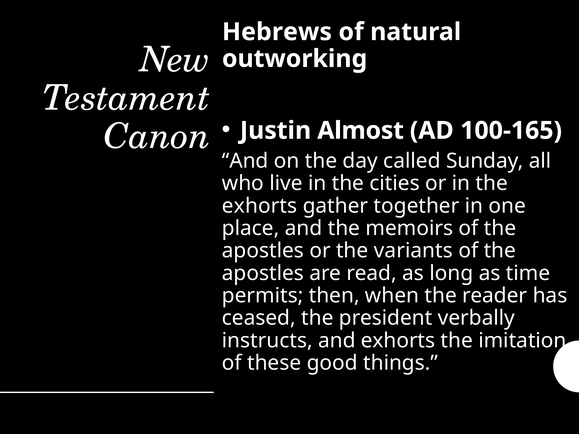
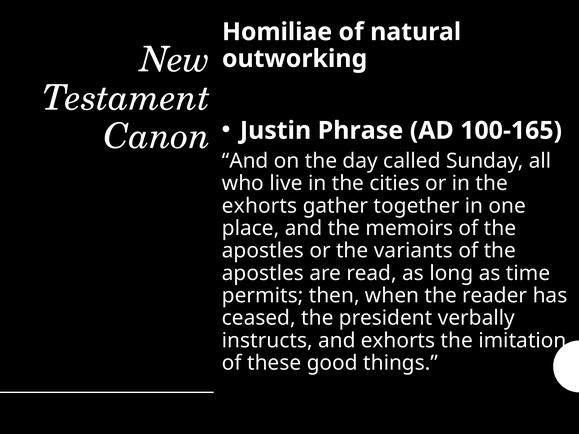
Hebrews: Hebrews -> Homiliae (277, 32)
Almost: Almost -> Phrase (360, 131)
